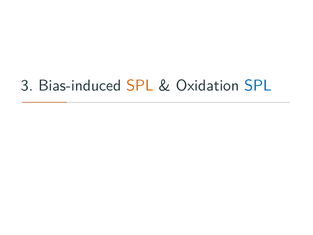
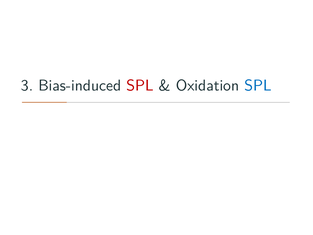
SPL colour: orange -> red (140, 85)
